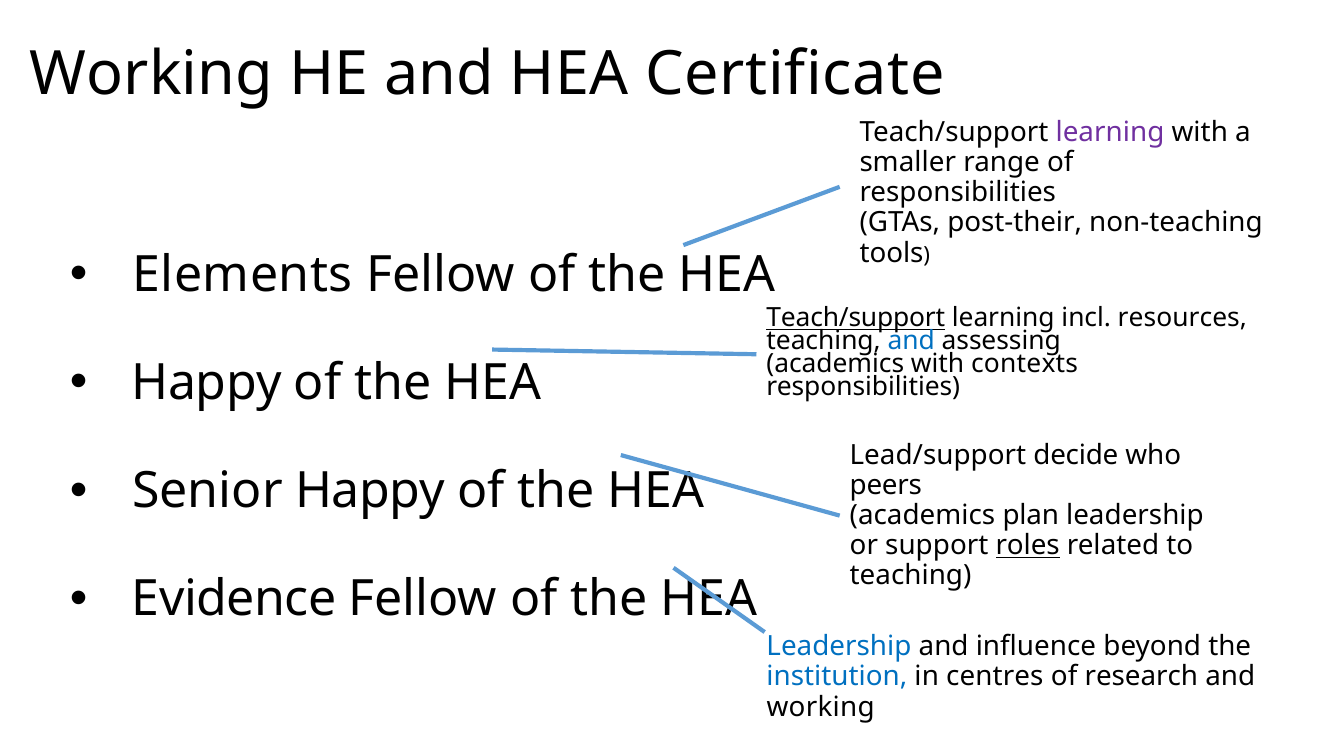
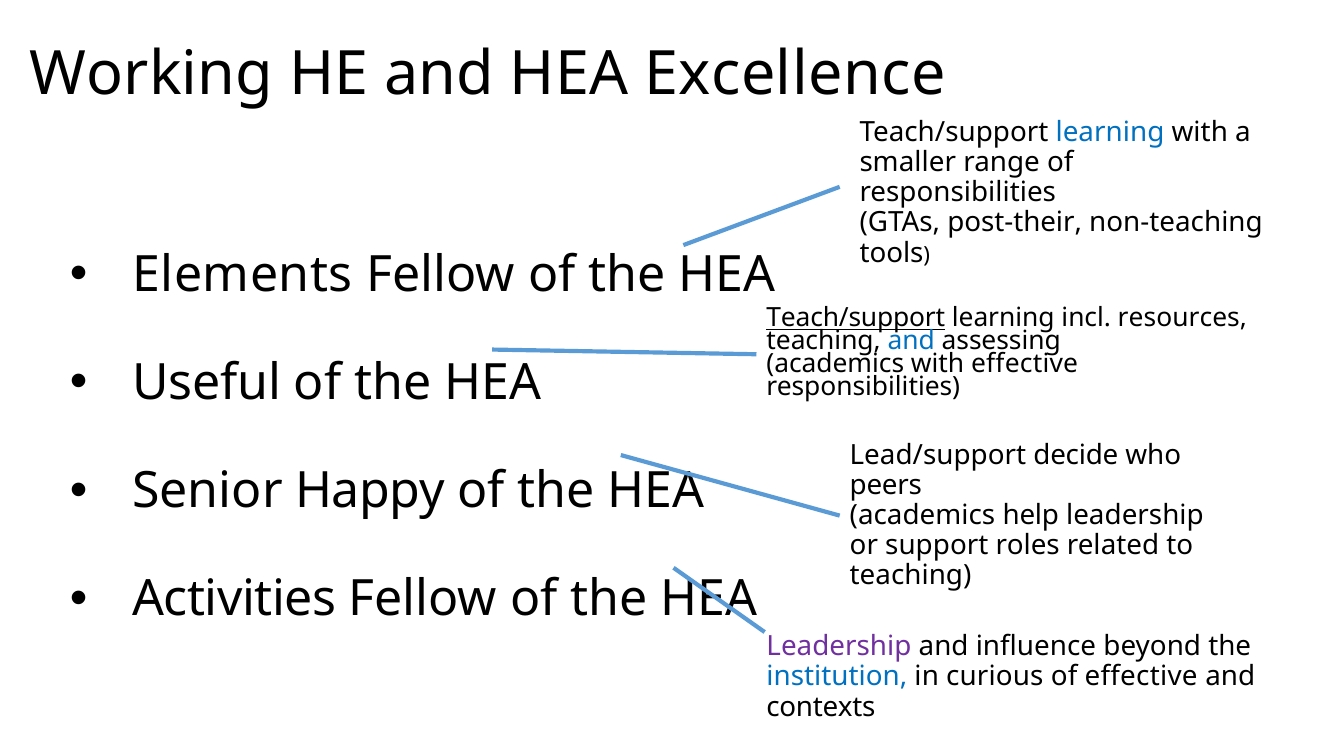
Certificate: Certificate -> Excellence (795, 74)
learning colour: purple -> blue (1110, 133)
with contexts: contexts -> effective (1025, 363)
Happy: Happy -> Useful (207, 383)
plan: plan -> help (1031, 515)
roles underline: present -> none (1028, 545)
Evidence: Evidence -> Activities (234, 599)
Leadership colour: blue -> purple (839, 646)
centres: centres -> curious (995, 676)
of research: research -> effective (1141, 676)
working: working -> contexts (821, 706)
